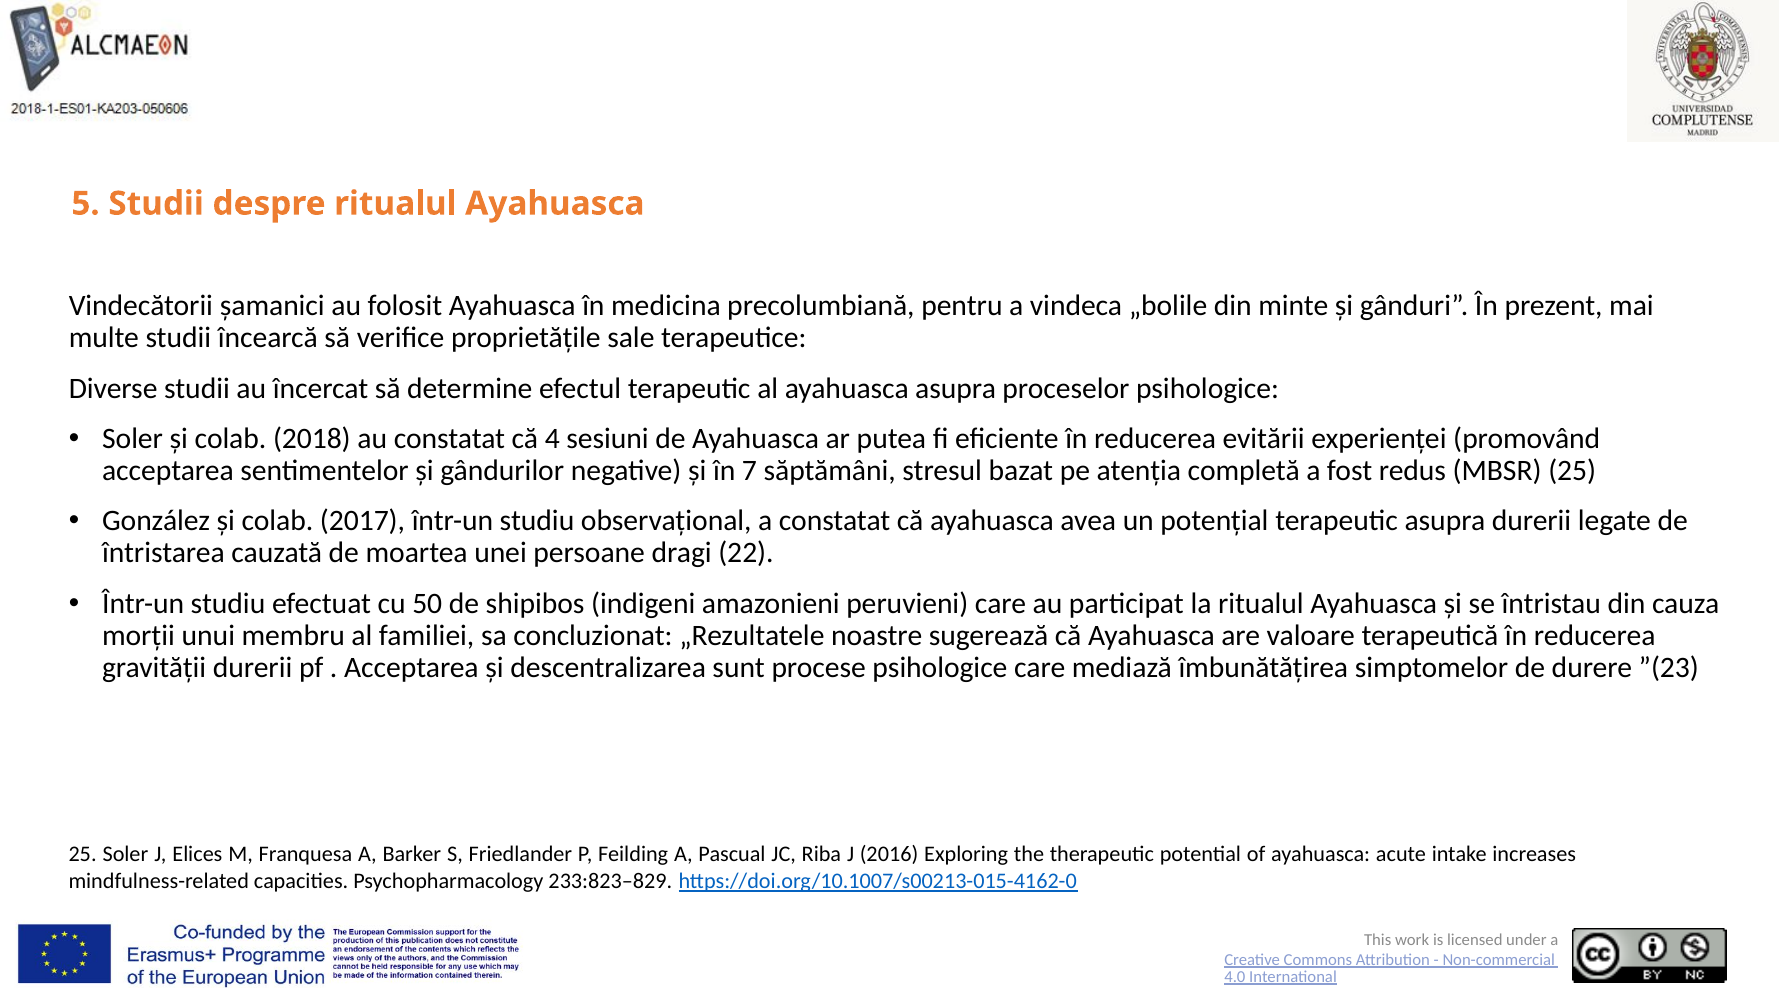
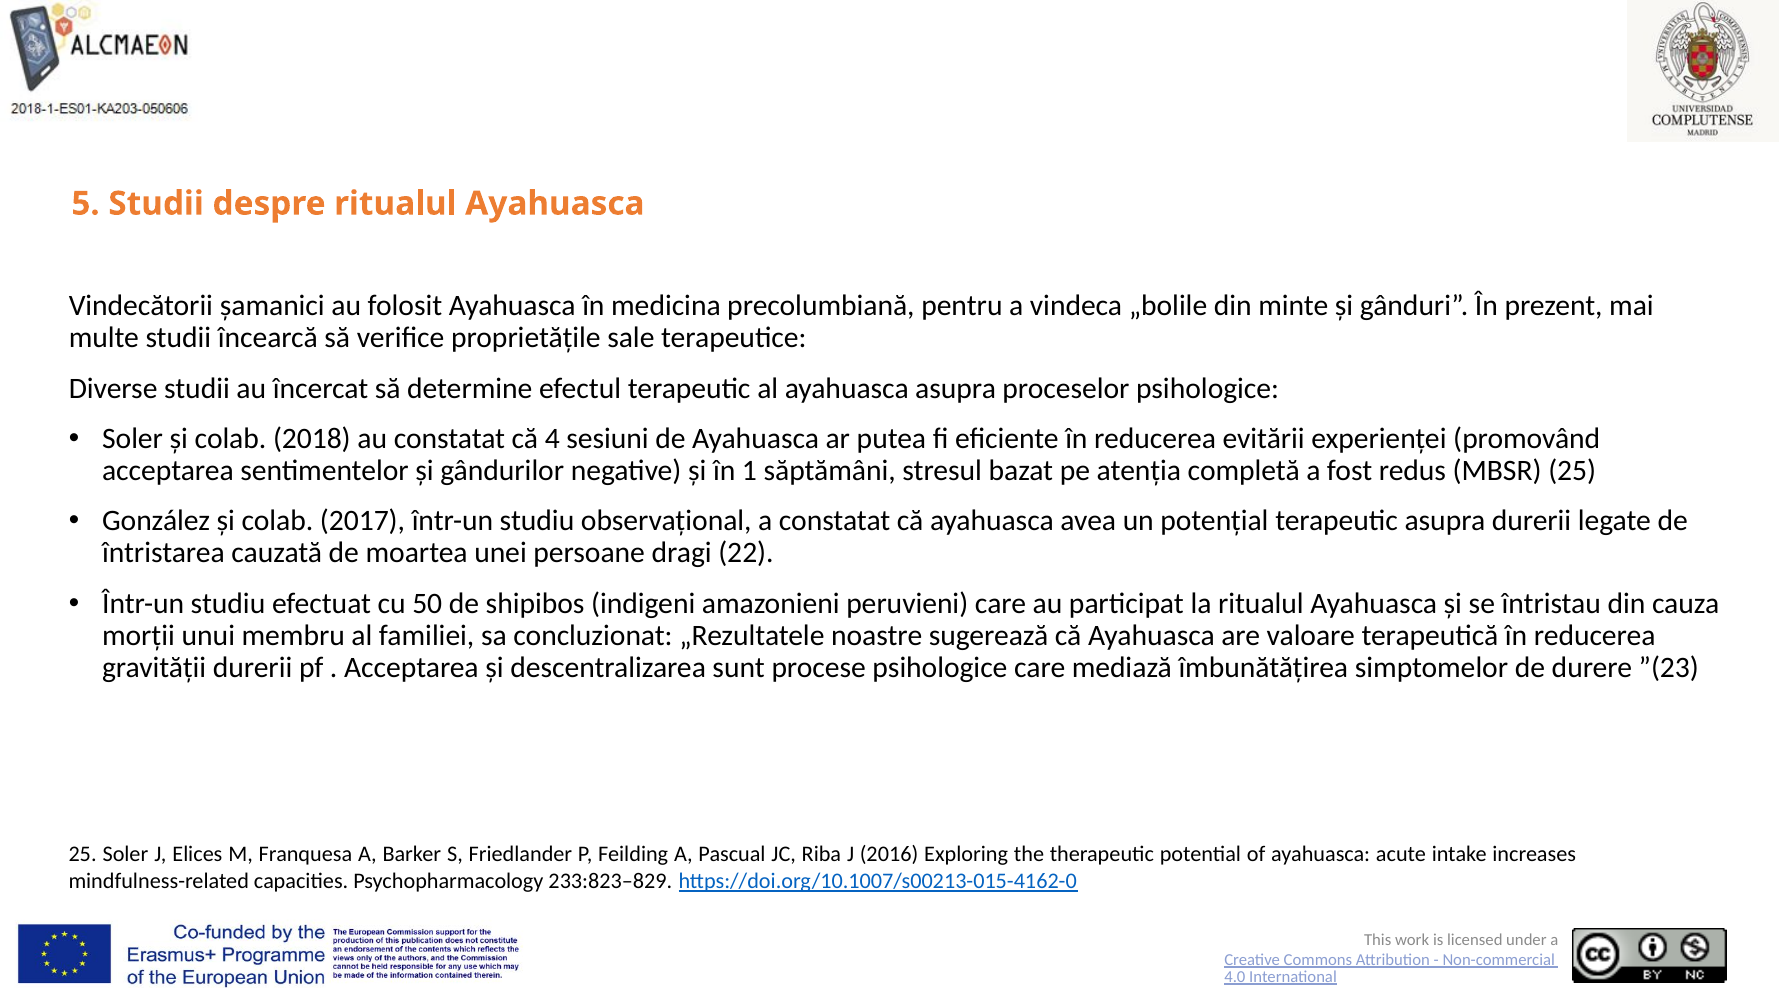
7: 7 -> 1 (749, 471)
